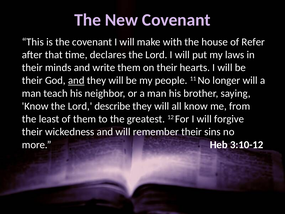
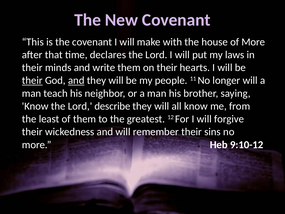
of Refer: Refer -> More (253, 42)
their underline: none -> present (32, 80)
3:10-12: 3:10-12 -> 9:10-12 (247, 145)
